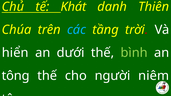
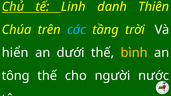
Khát: Khát -> Linh (73, 7)
bình colour: light green -> yellow (134, 53)
niêm: niêm -> nước (154, 76)
